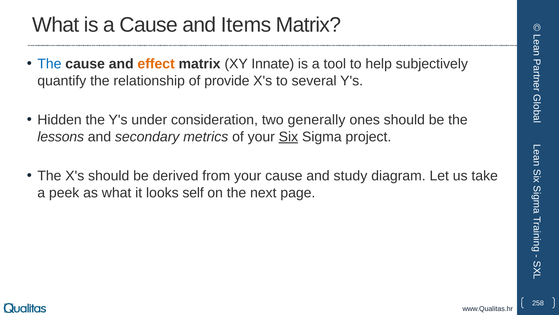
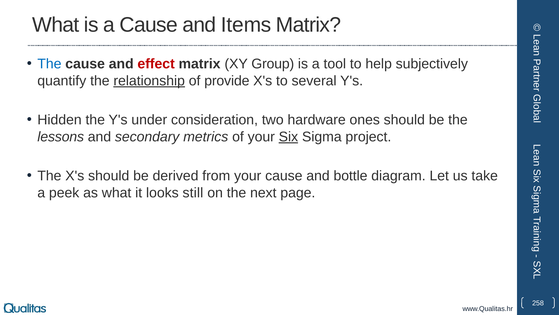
effect colour: orange -> red (156, 64)
Innate: Innate -> Group (273, 64)
relationship underline: none -> present (149, 81)
generally: generally -> hardware (317, 120)
study: study -> bottle (351, 176)
self: self -> still (193, 192)
